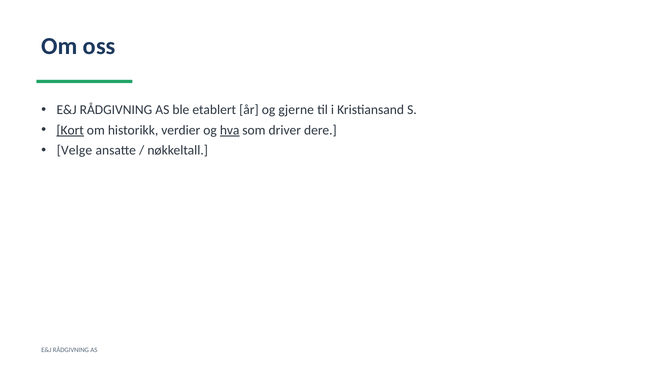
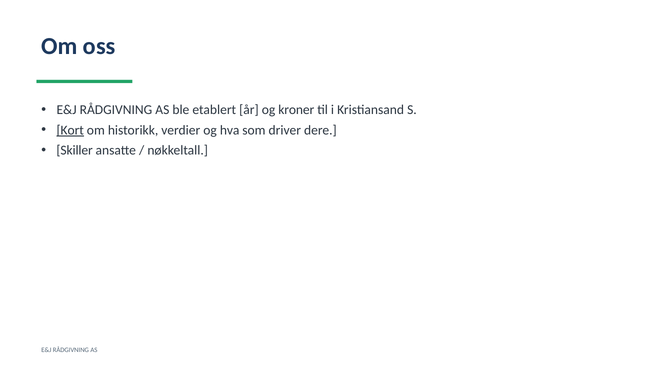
gjerne: gjerne -> kroner (296, 110)
hva underline: present -> none (230, 130)
Velge: Velge -> Skiller (75, 151)
